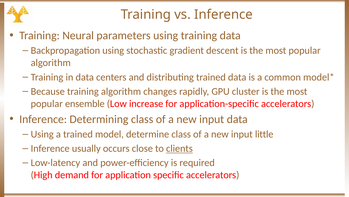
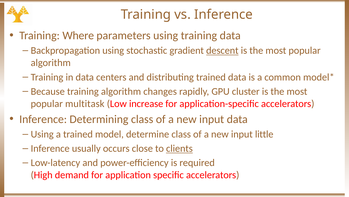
Neural: Neural -> Where (78, 35)
descent underline: none -> present (222, 50)
ensemble: ensemble -> multitask (85, 103)
